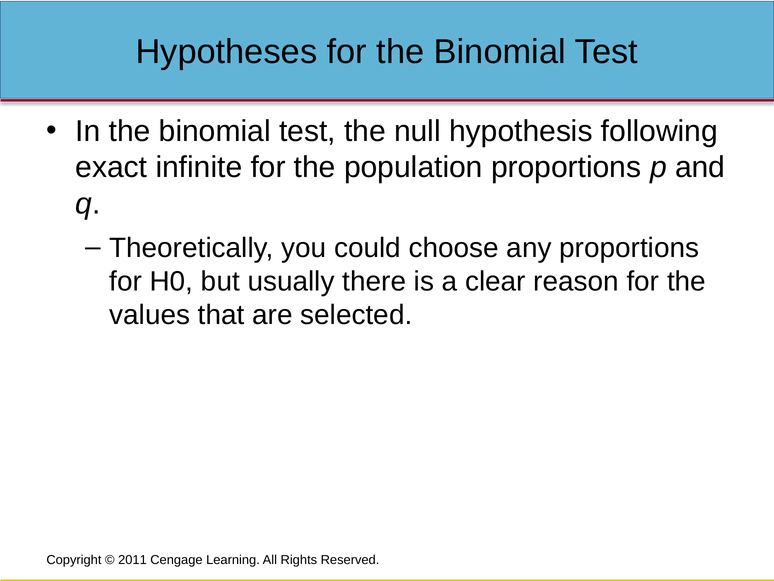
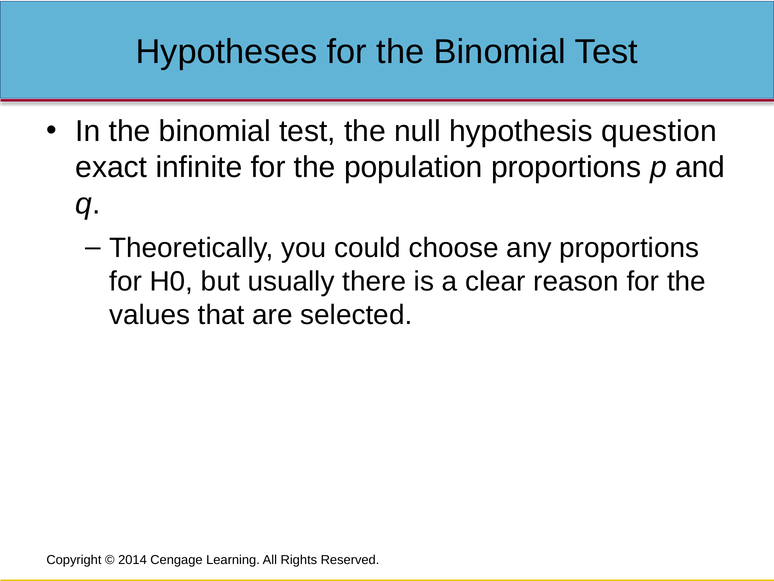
following: following -> question (659, 131)
2011: 2011 -> 2014 (132, 559)
